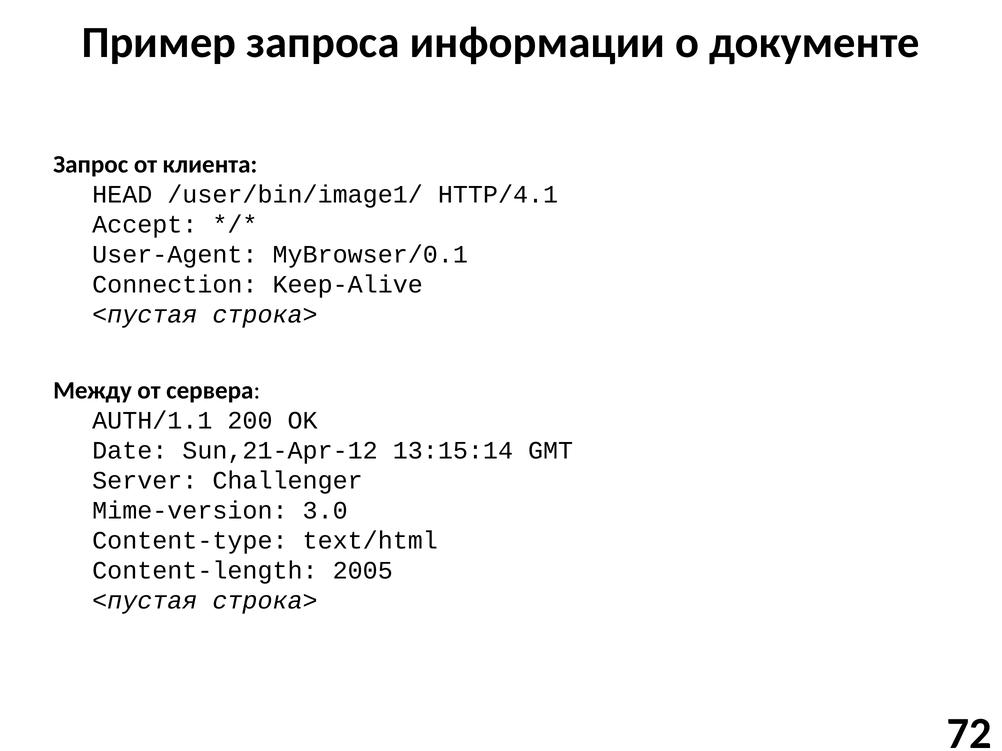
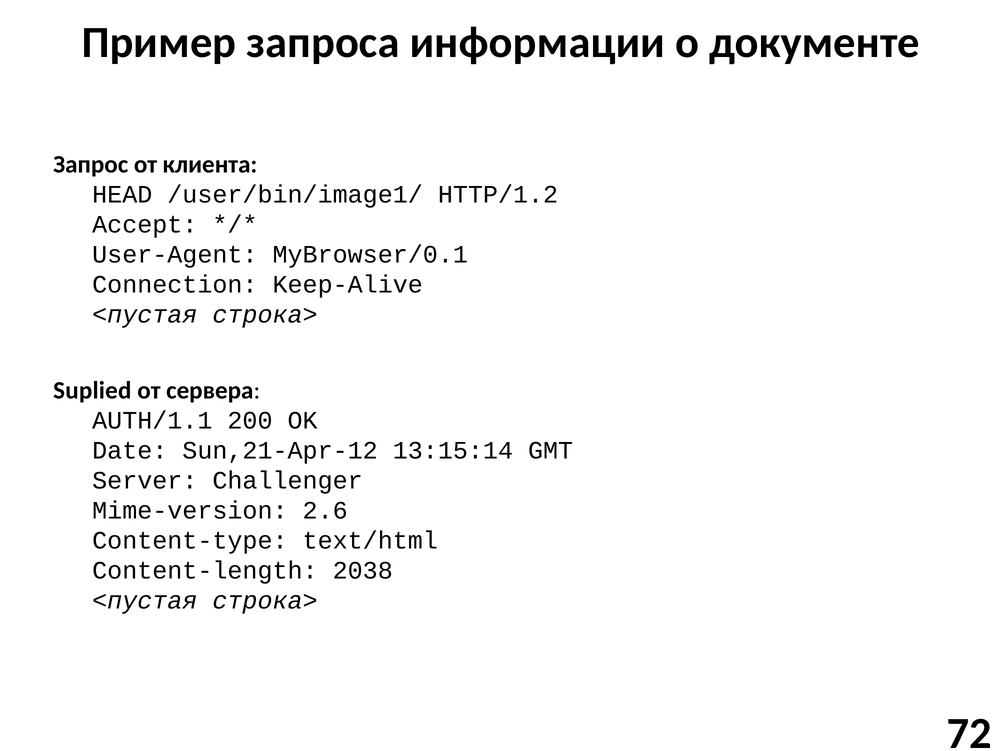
HTTP/4.1: HTTP/4.1 -> HTTP/1.2 (498, 195)
Между: Между -> Suplied (92, 391)
3.0: 3.0 -> 2.6 (325, 511)
2005: 2005 -> 2038 (363, 571)
